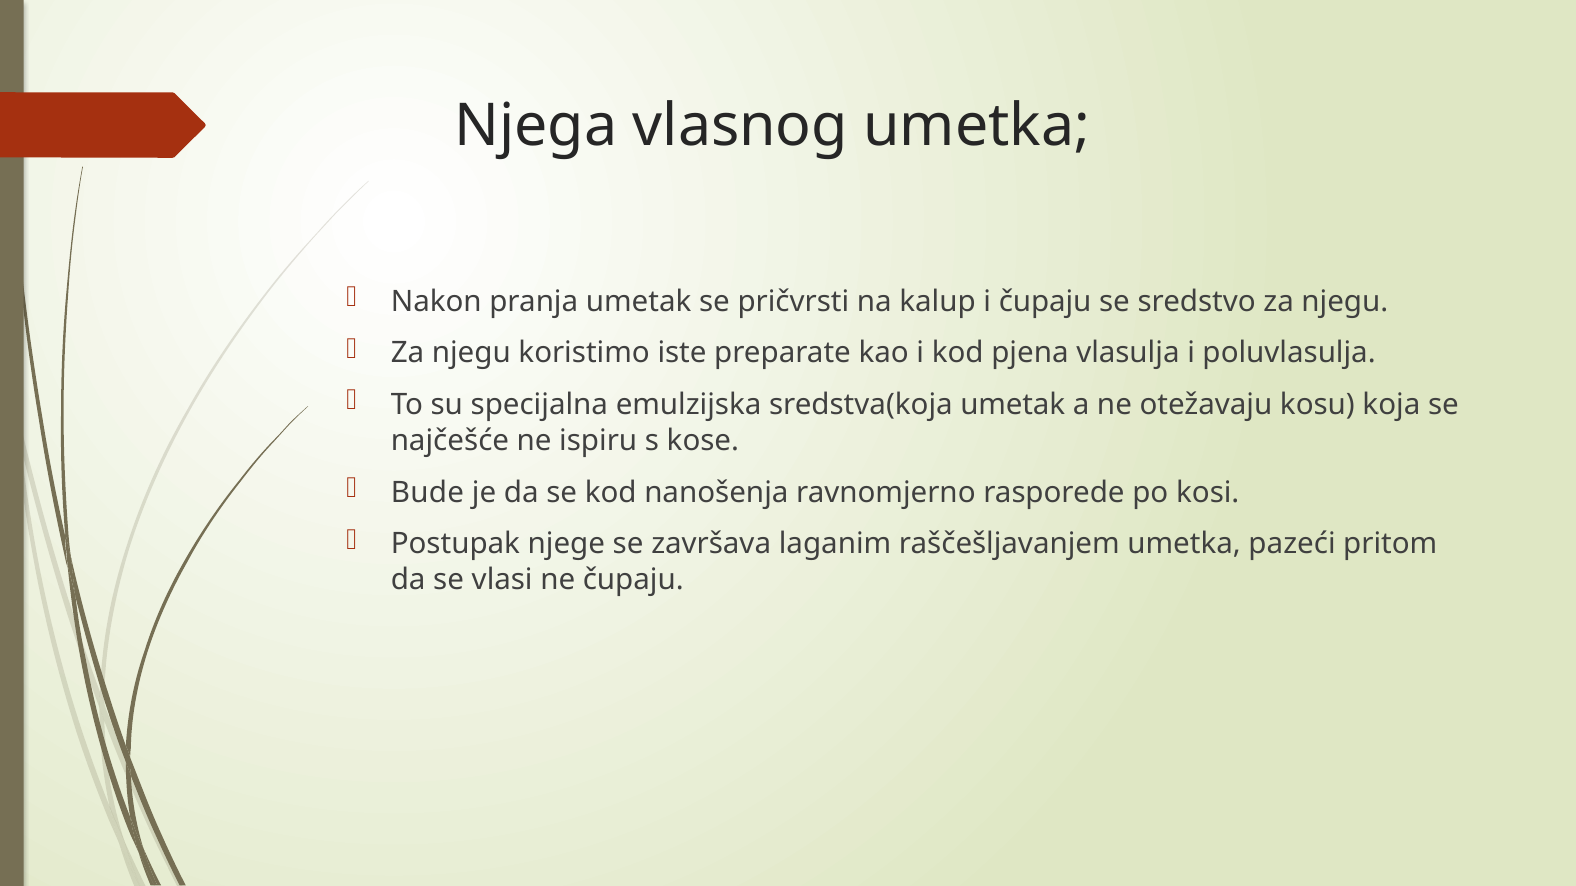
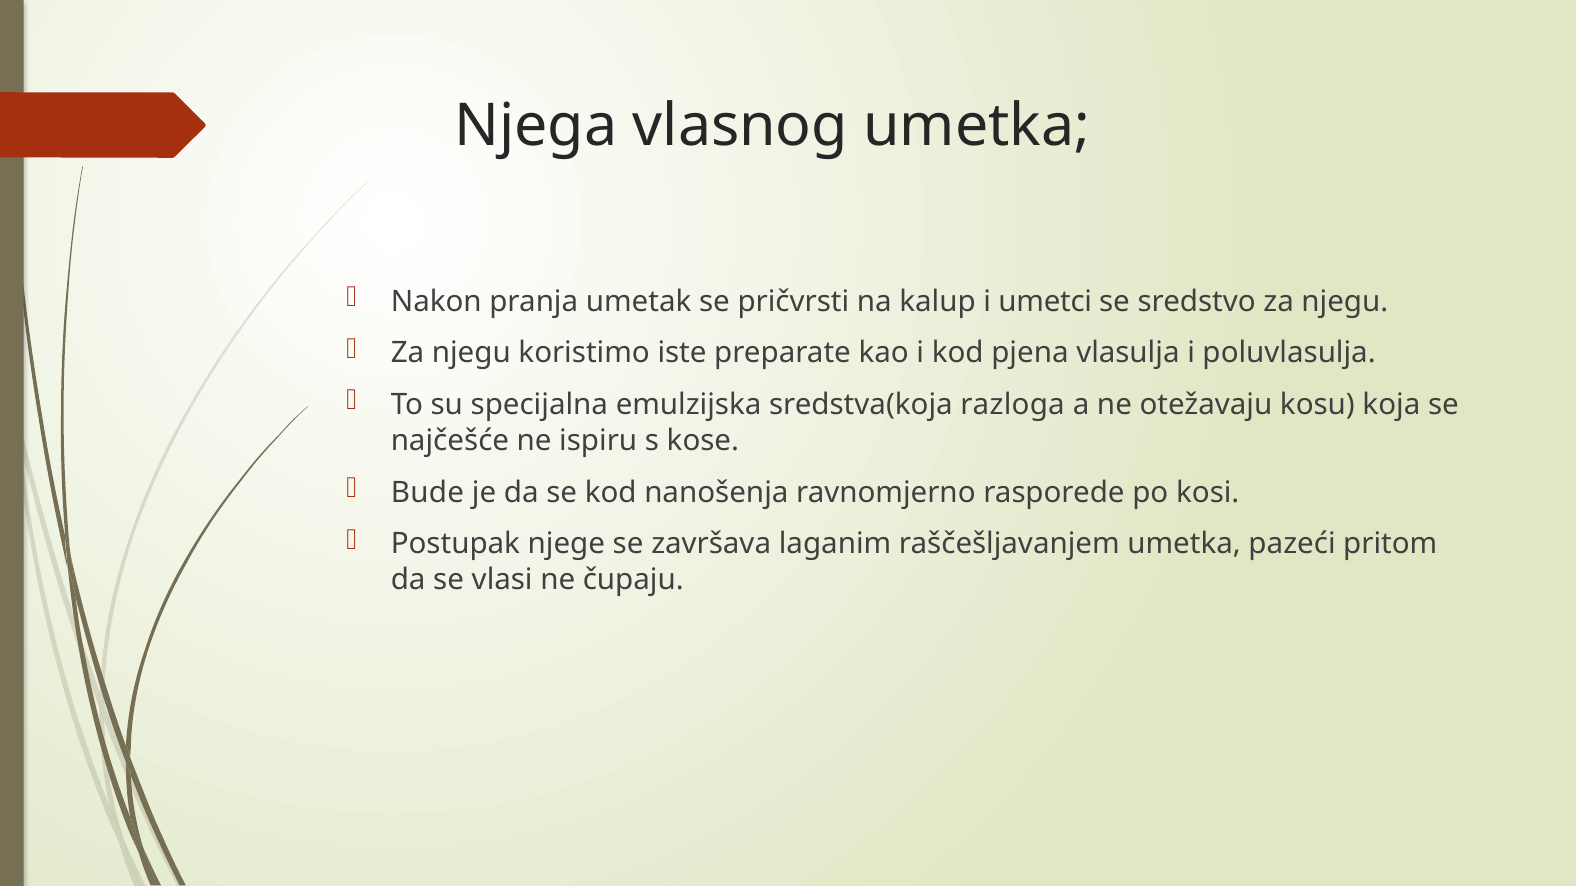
i čupaju: čupaju -> umetci (1045, 302)
sredstva(koja umetak: umetak -> razloga (1013, 405)
